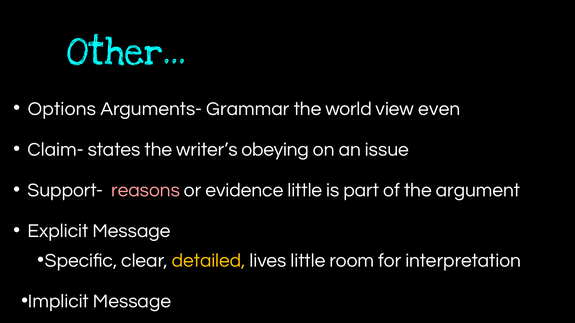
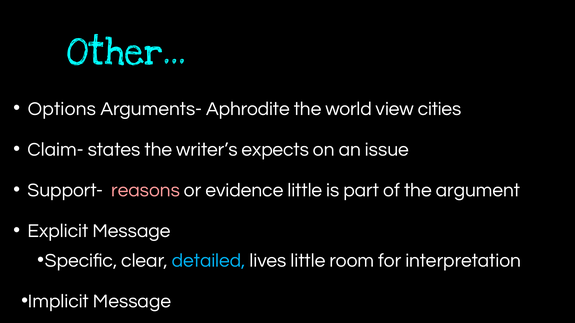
Grammar: Grammar -> Aphrodite (248, 109)
even: even -> cities (440, 109)
obeying: obeying -> expects (275, 150)
detailed colour: yellow -> light blue (209, 261)
